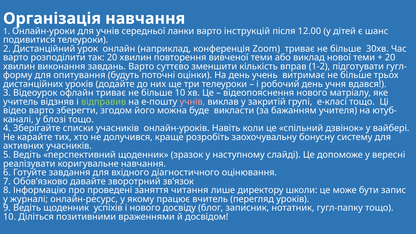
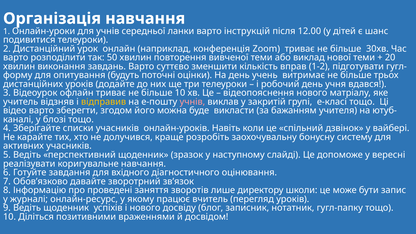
так 20: 20 -> 50 (112, 58)
відправив colour: light green -> yellow (104, 102)
читання: читання -> зворотів (190, 190)
